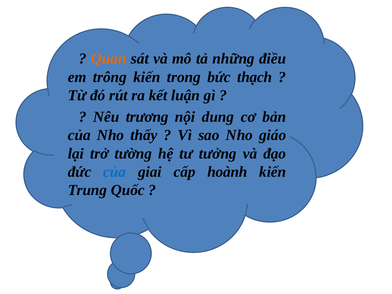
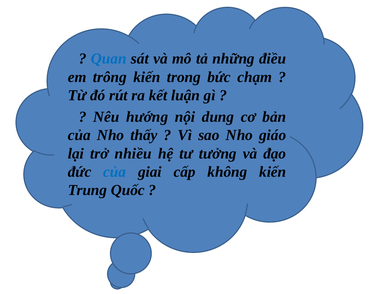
Quan colour: orange -> blue (109, 59)
thạch: thạch -> chạm (255, 77)
trương: trương -> hướng (147, 117)
tường: tường -> nhiều (133, 153)
hoành: hoành -> không (227, 172)
